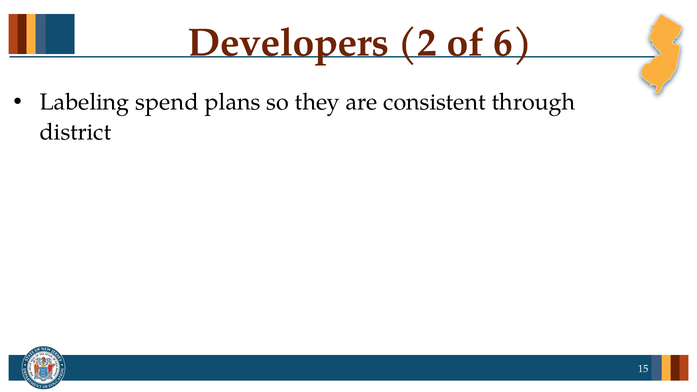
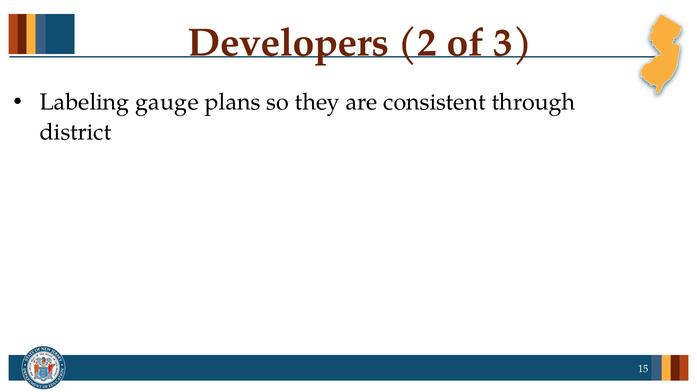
6: 6 -> 3 (513, 43)
spend: spend -> gauge (167, 102)
